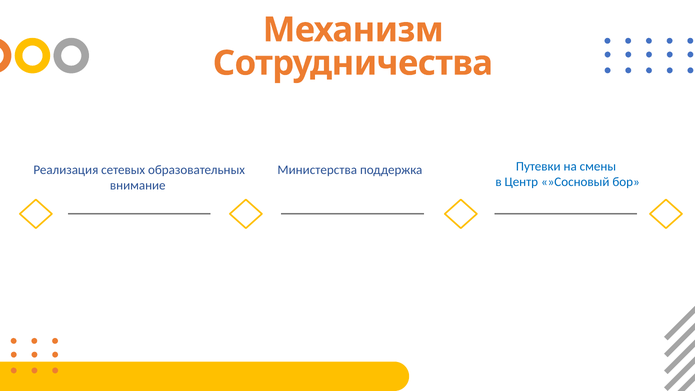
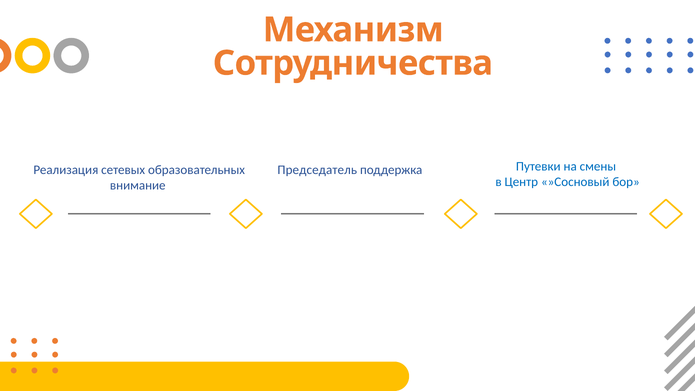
Министерства: Министерства -> Председатель (317, 170)
